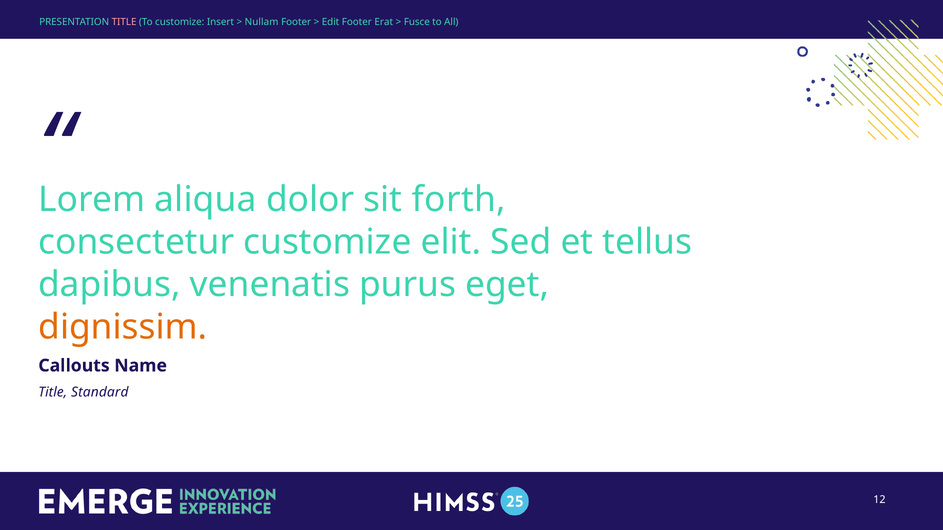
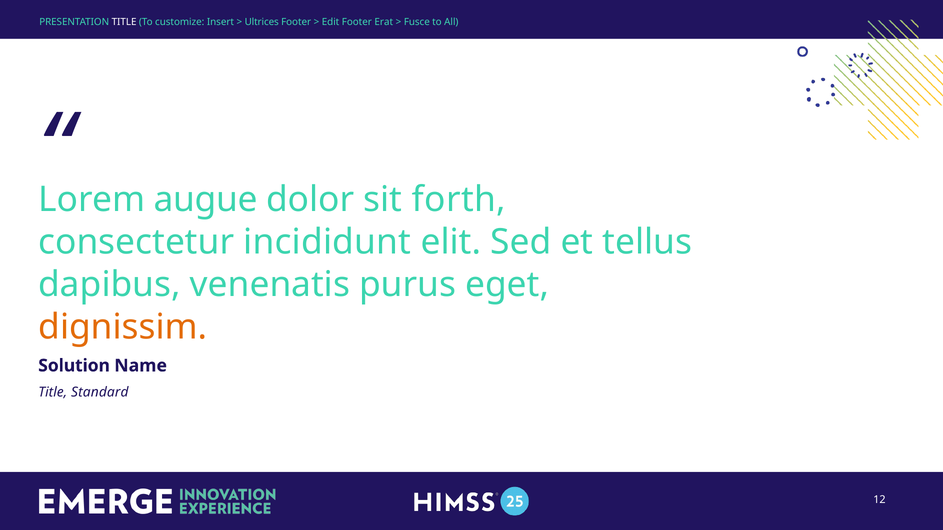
TITLE colour: pink -> white (124, 22)
Nullam: Nullam -> Ultrices (262, 22)
aliqua: aliqua -> augue (206, 200)
consectetur customize: customize -> incididunt (327, 242)
Callouts: Callouts -> Solution (74, 366)
